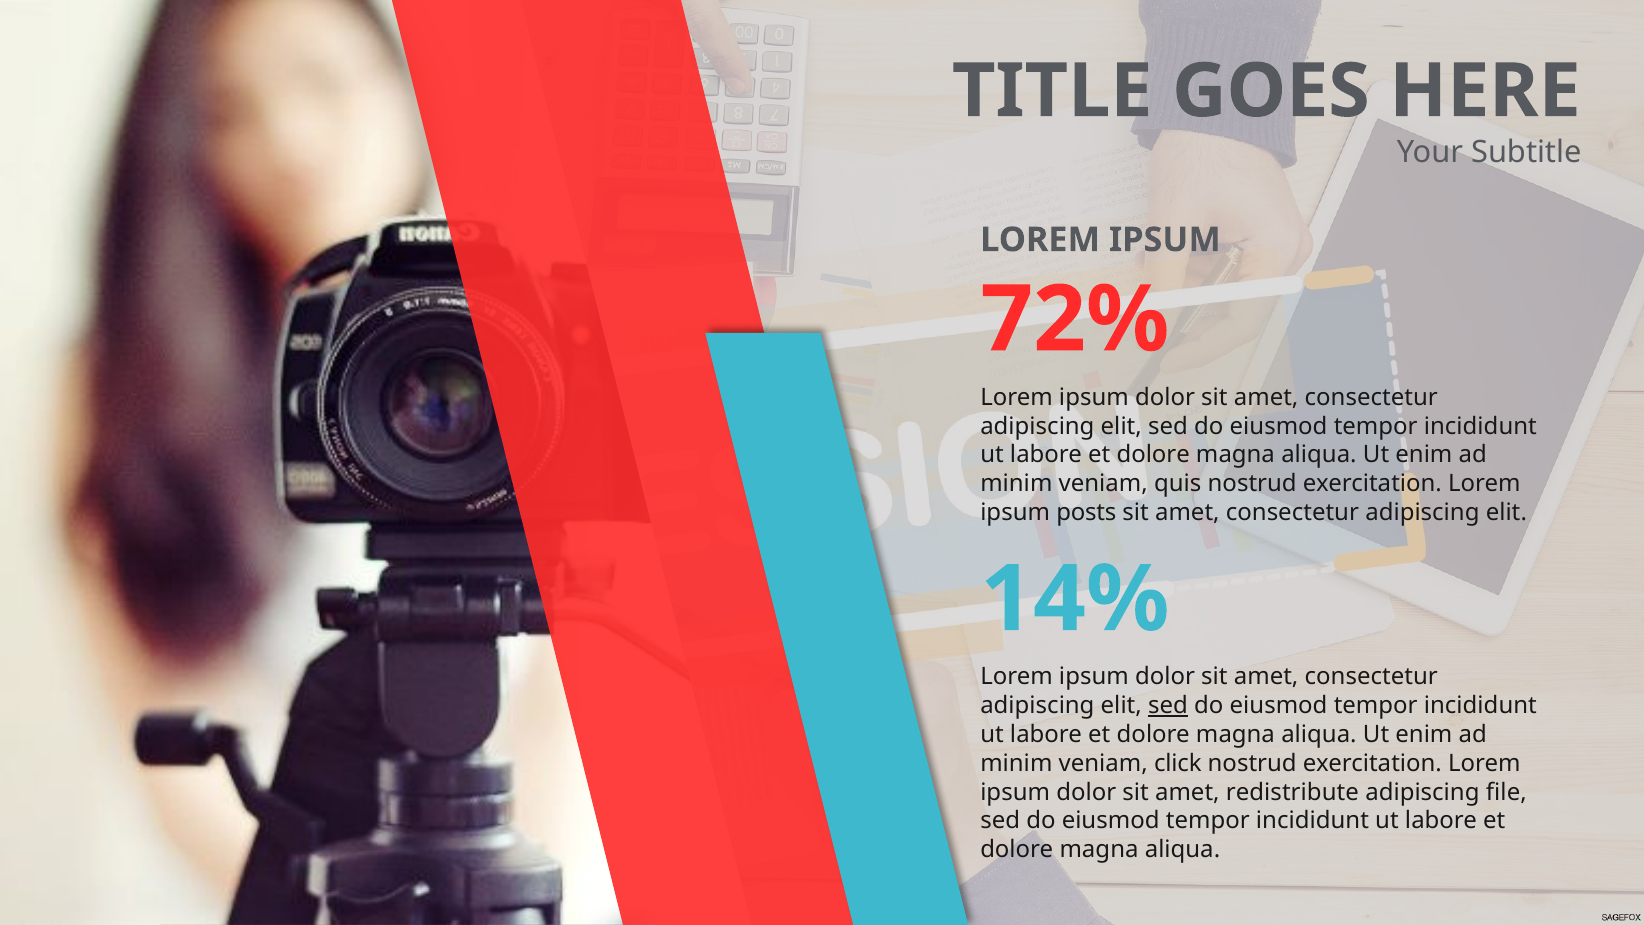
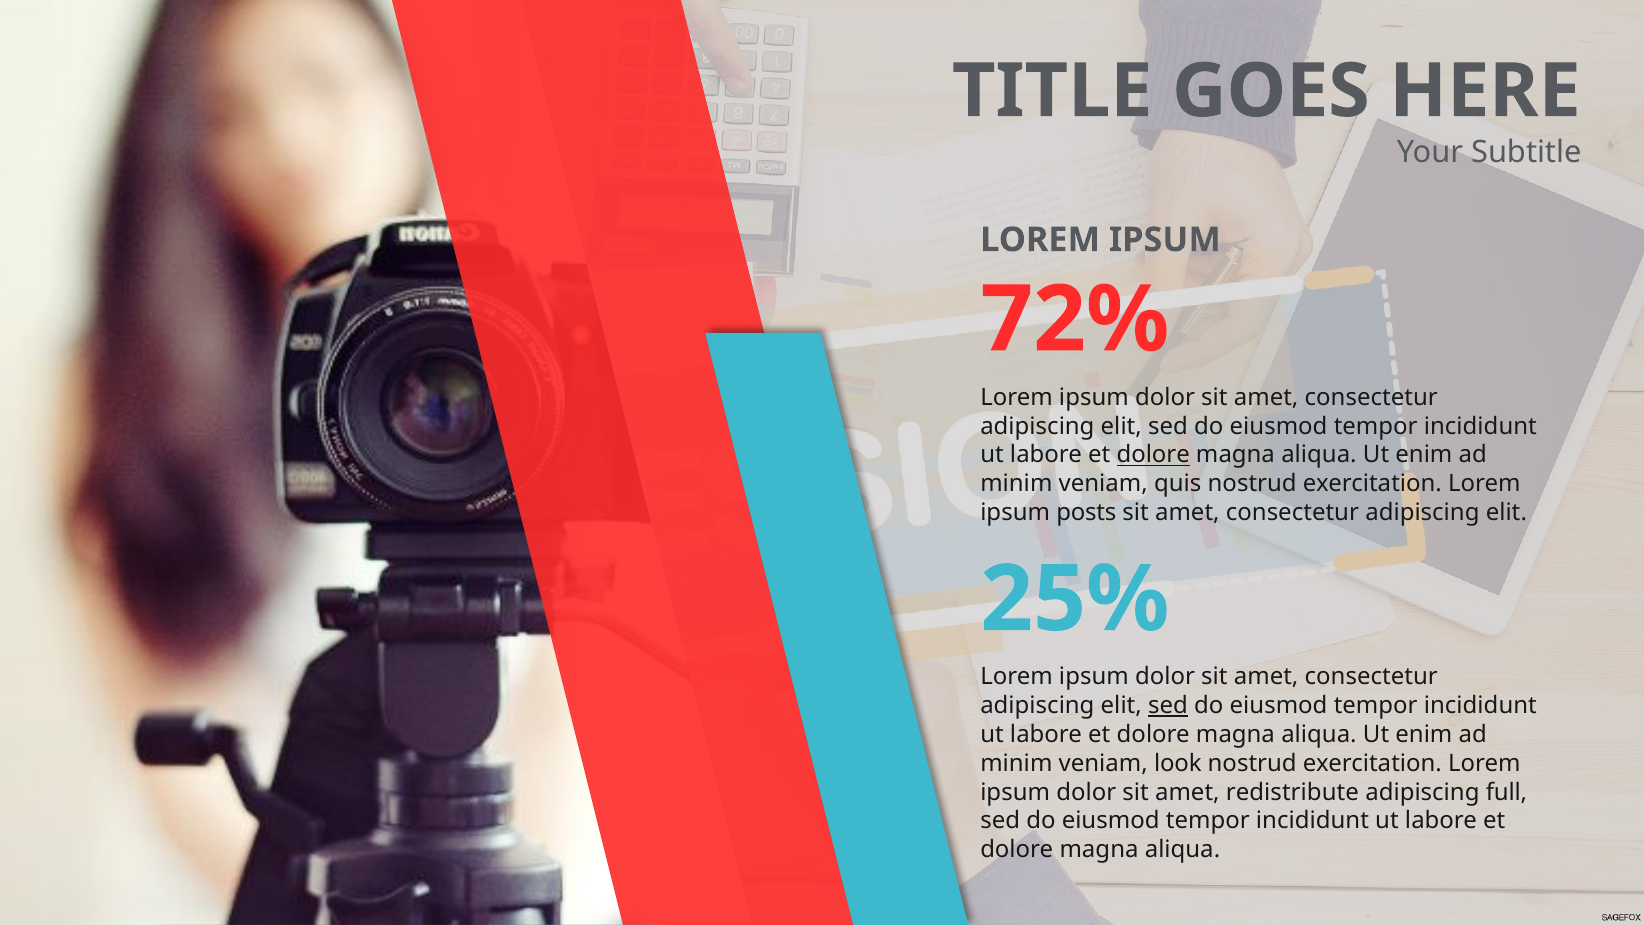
dolore underline: none -> present (1153, 455)
14%: 14% -> 25% (1075, 599)
click: click -> look (1178, 763)
file: file -> full (1506, 792)
